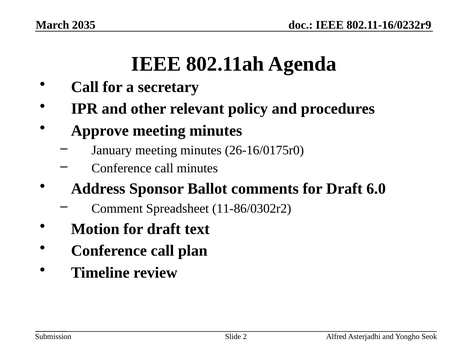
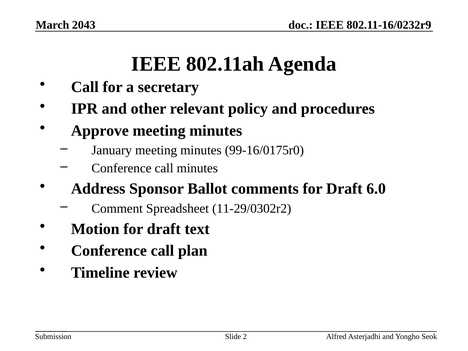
2035: 2035 -> 2043 (84, 25)
26-16/0175r0: 26-16/0175r0 -> 99-16/0175r0 (264, 150)
11-86/0302r2: 11-86/0302r2 -> 11-29/0302r2 (252, 208)
